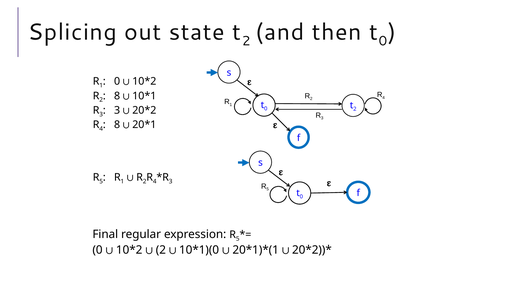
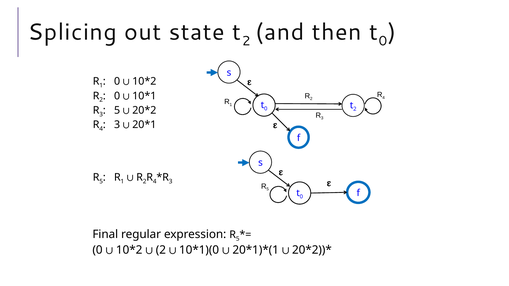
8: 8 -> 0 (117, 96)
3: 3 -> 5 (117, 110)
8: 8 -> 3 (117, 125)
